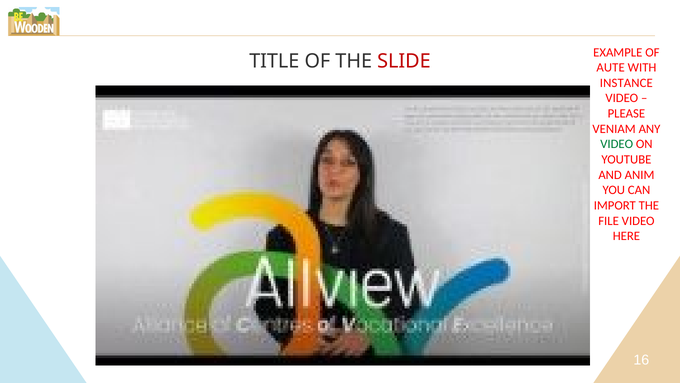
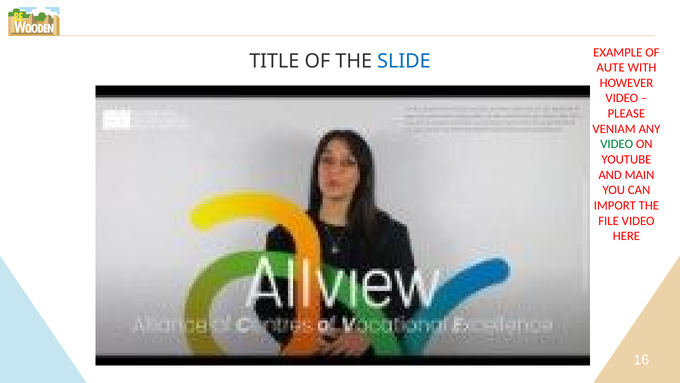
SLIDE colour: red -> blue (404, 61)
INSTANCE: INSTANCE -> HOWEVER (626, 83)
ANIM: ANIM -> MAIN (640, 175)
